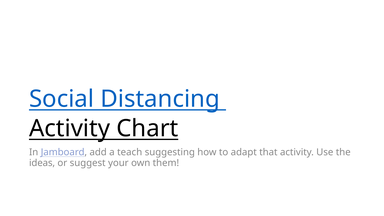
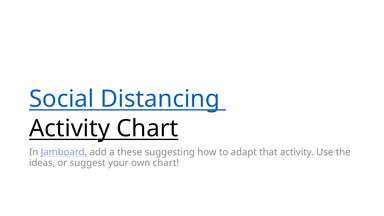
teach: teach -> these (130, 152)
own them: them -> chart (166, 163)
